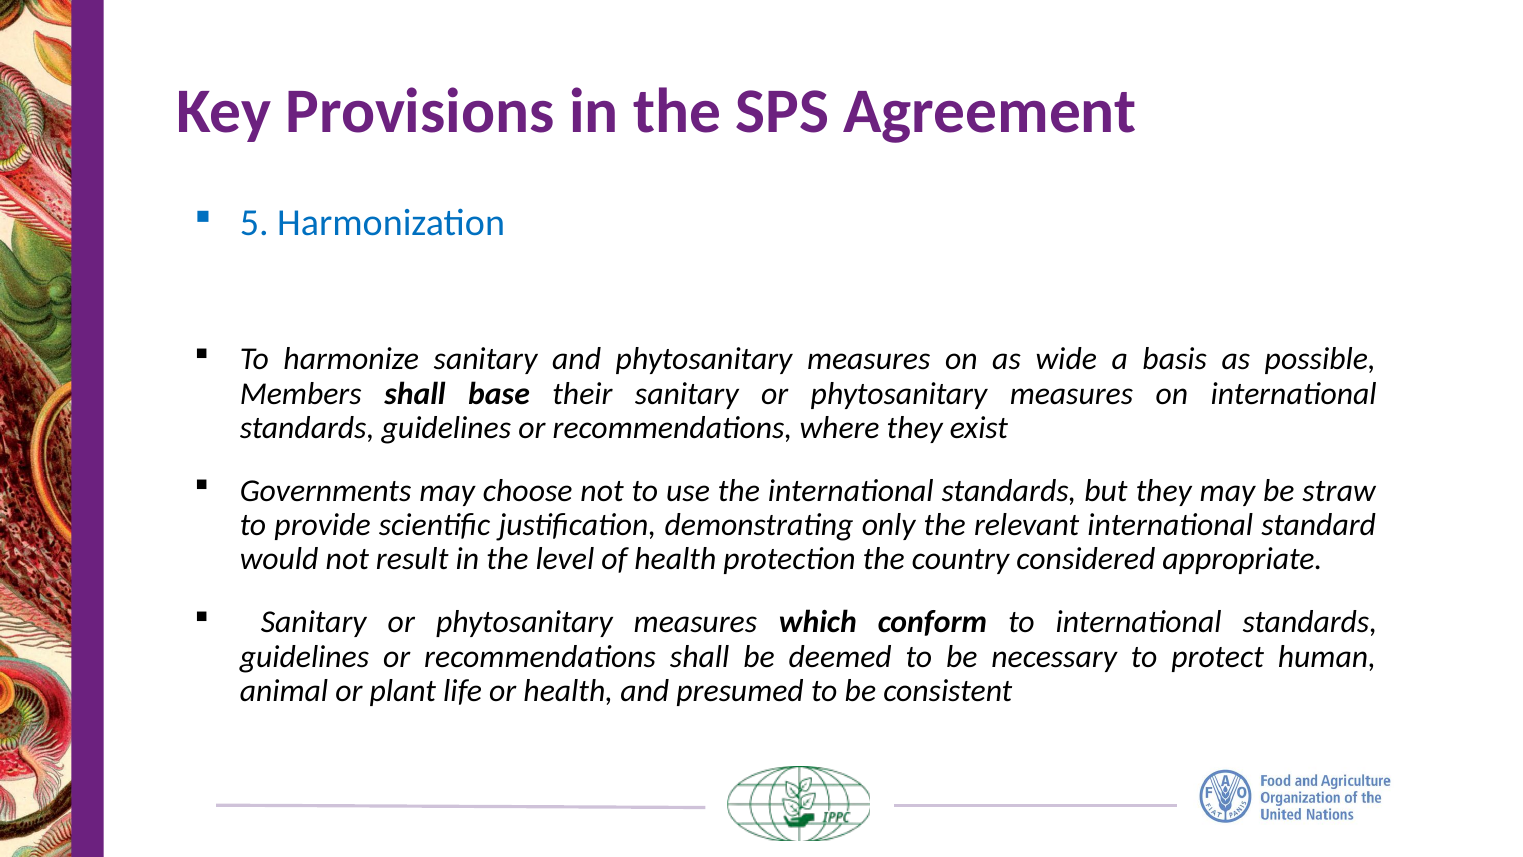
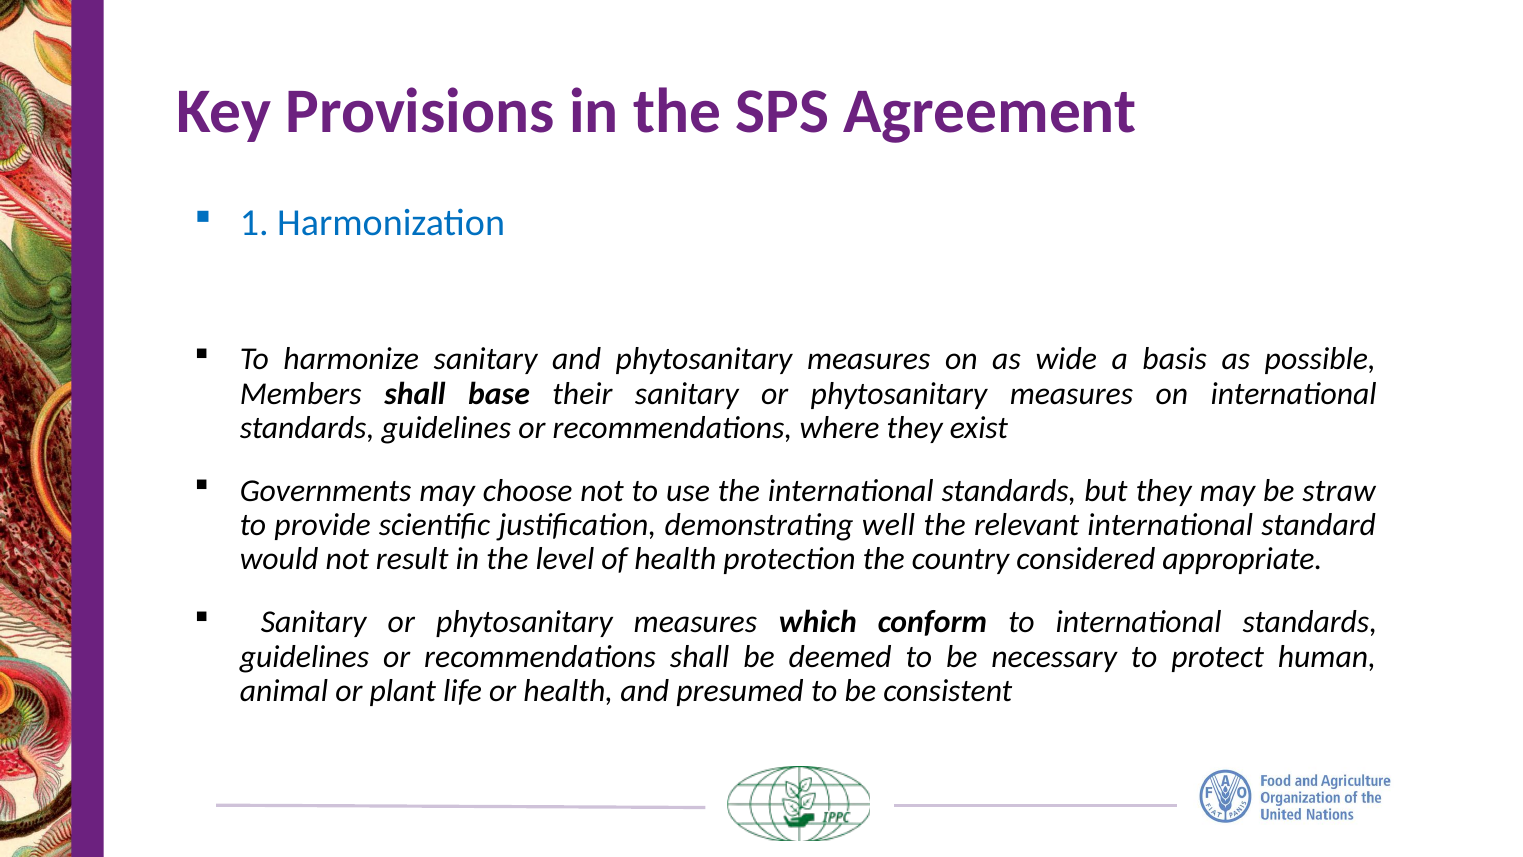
5: 5 -> 1 (254, 223)
only: only -> well (888, 525)
